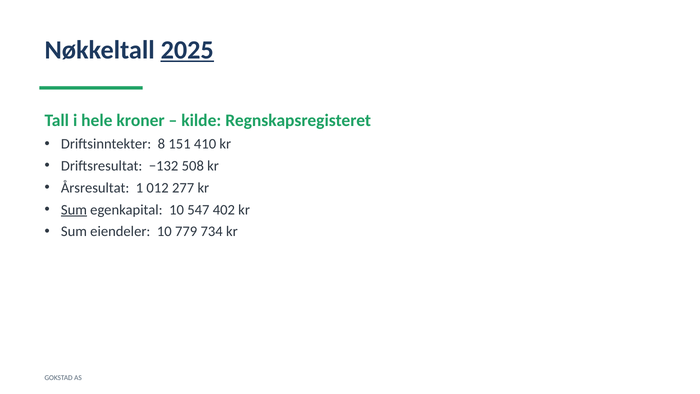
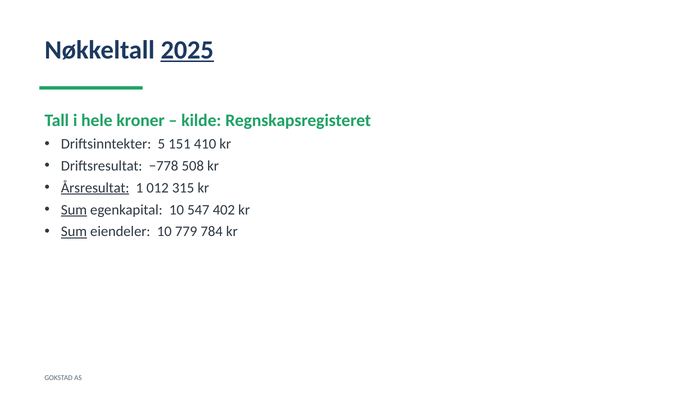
8: 8 -> 5 (161, 144)
−132: −132 -> −778 (164, 166)
Årsresultat underline: none -> present (95, 188)
277: 277 -> 315 (183, 188)
Sum underline: none -> present (74, 231)
734: 734 -> 784 (212, 231)
